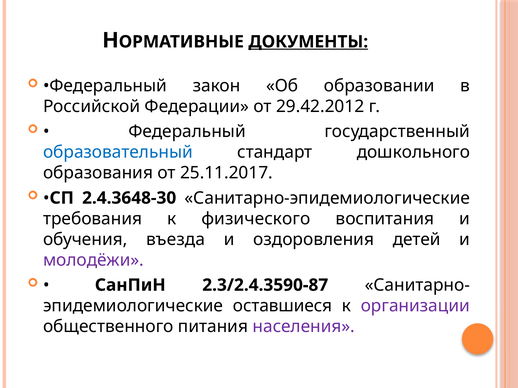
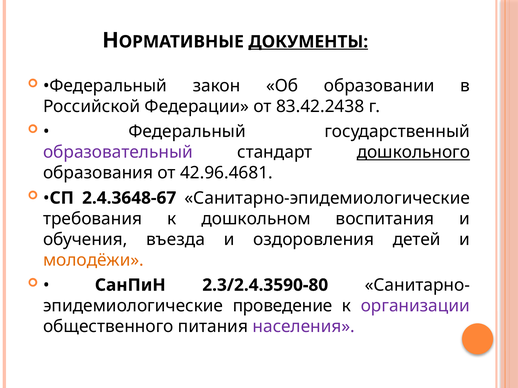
29.42.2012: 29.42.2012 -> 83.42.2438 (320, 107)
образовательный colour: blue -> purple (118, 152)
дошкольного underline: none -> present (413, 152)
25.11.2017: 25.11.2017 -> 42.96.4681 (226, 173)
2.4.3648-30: 2.4.3648-30 -> 2.4.3648-67 (129, 198)
физического: физического -> дошкольном (256, 219)
молодёжи colour: purple -> orange (93, 260)
2.3/2.4.3590-87: 2.3/2.4.3590-87 -> 2.3/2.4.3590-80 (265, 285)
оставшиеся: оставшиеся -> проведение (283, 306)
